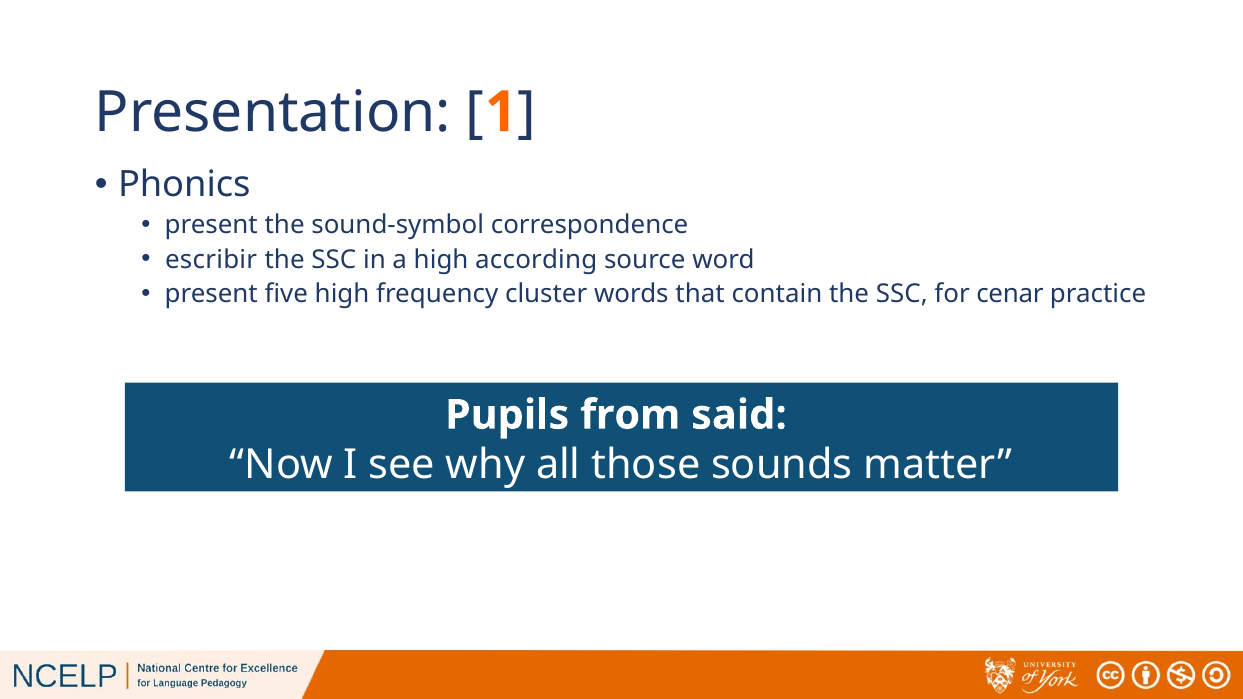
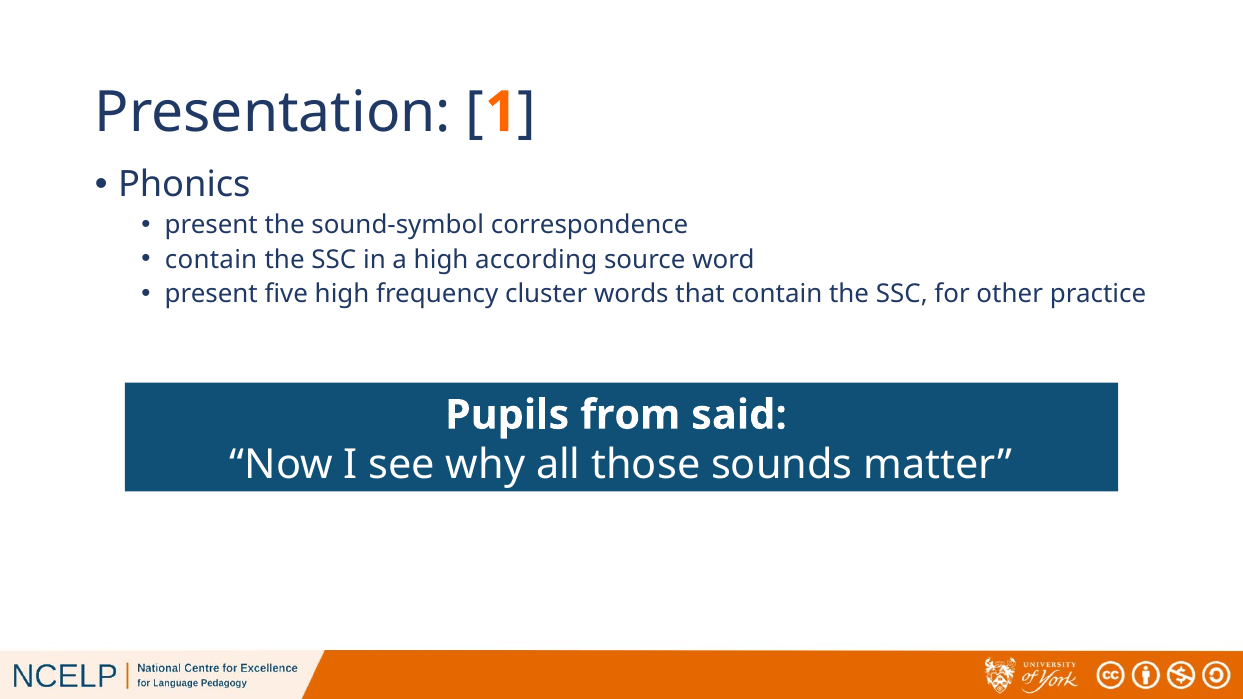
escribir: escribir -> contain (211, 260)
cenar: cenar -> other (1010, 294)
